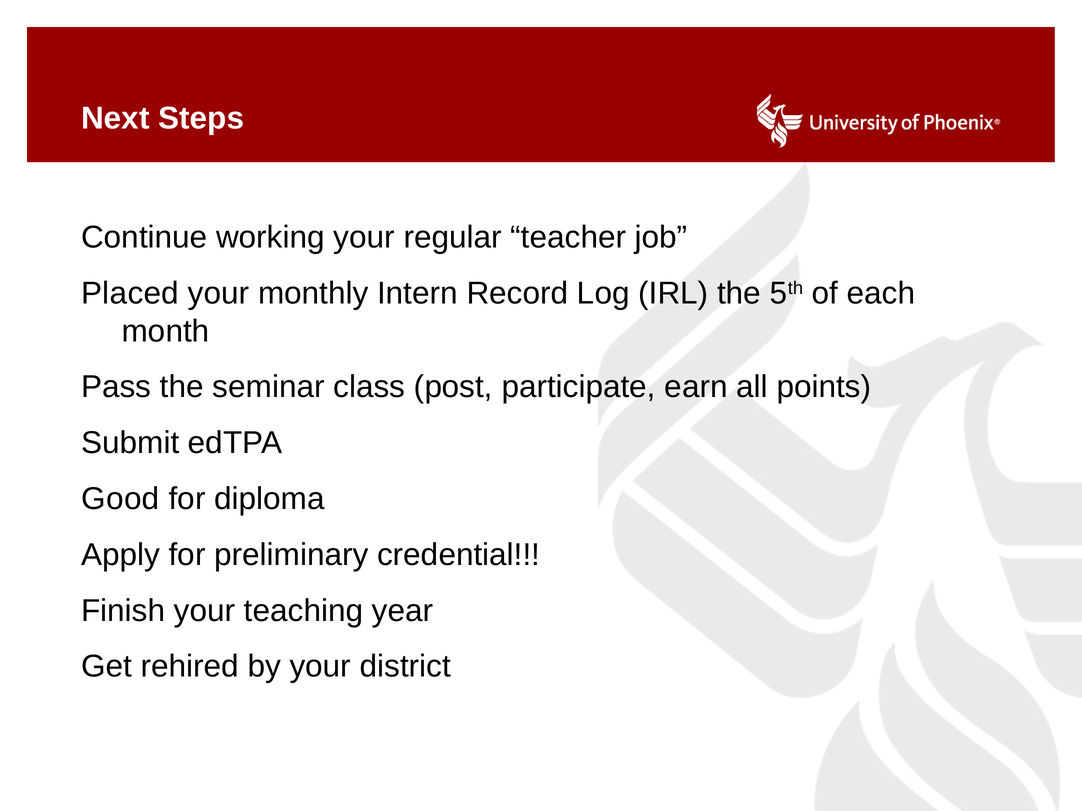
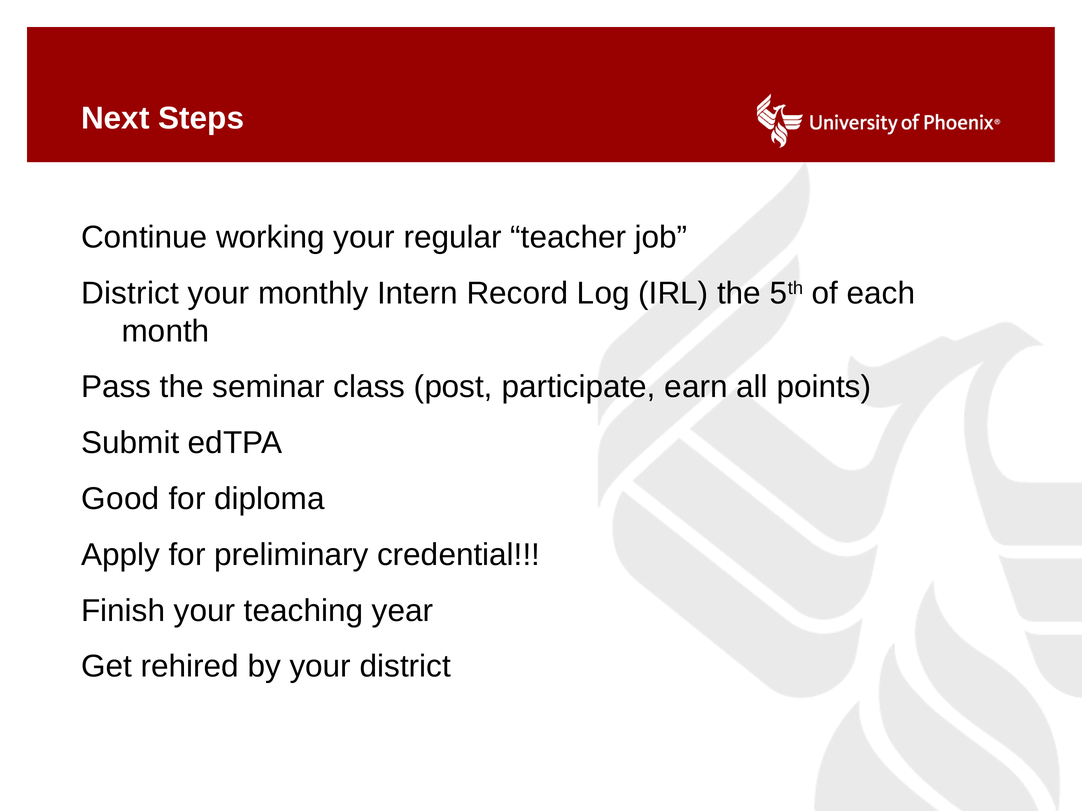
Placed: Placed -> District (130, 293)
